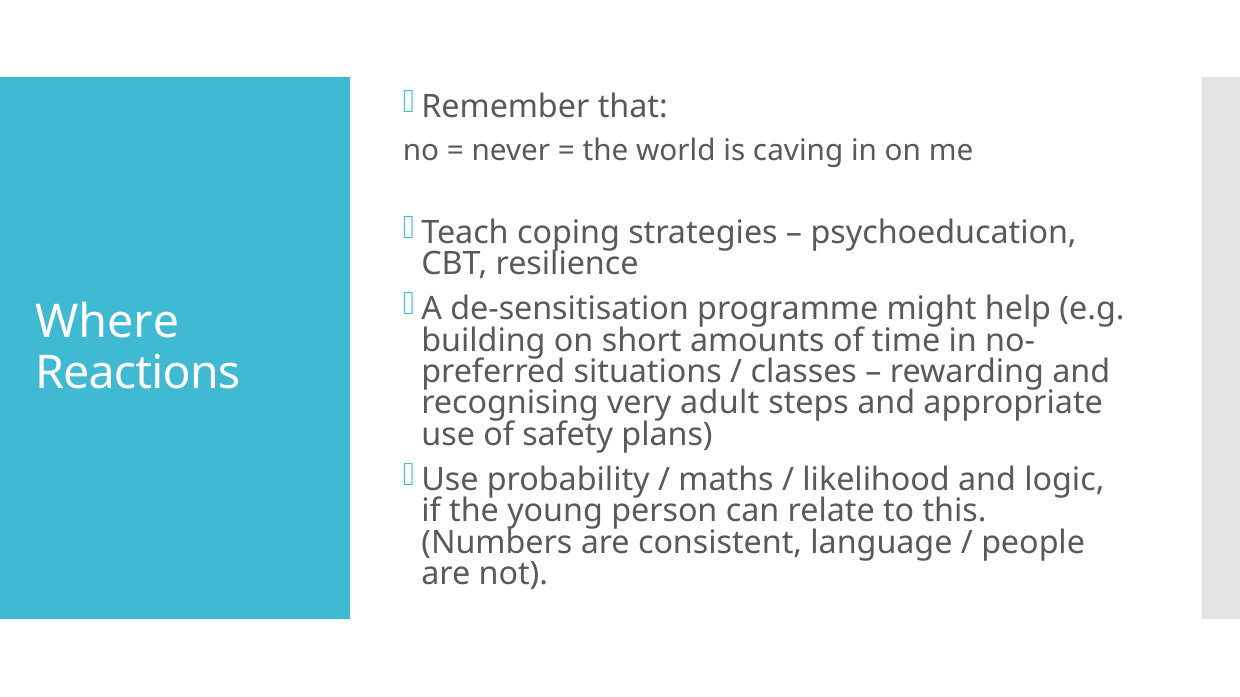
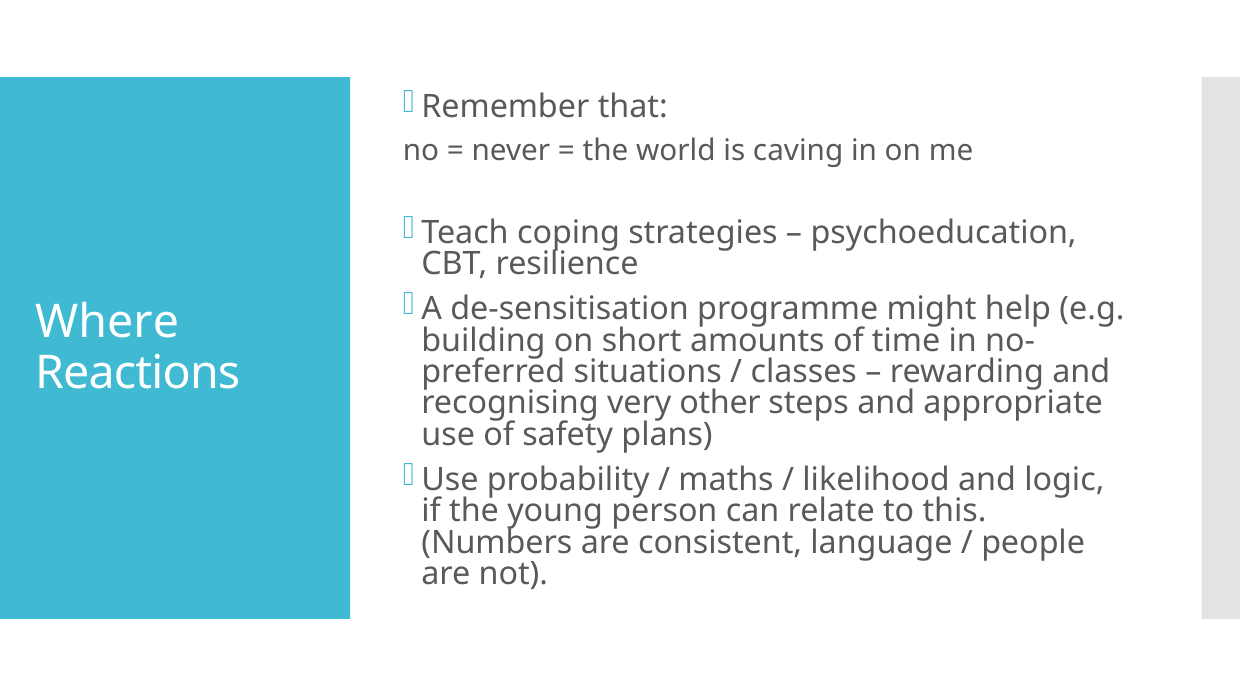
adult: adult -> other (720, 404)
